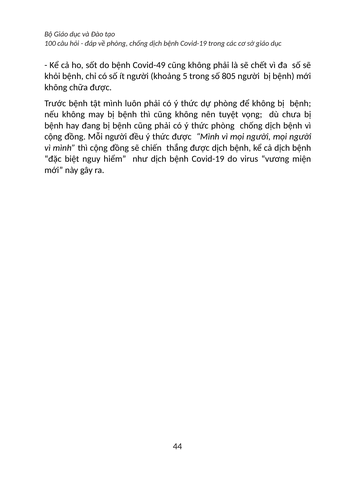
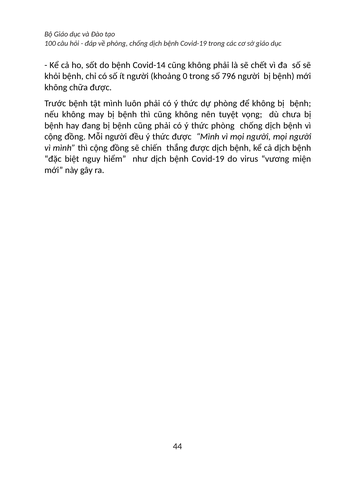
Covid-49: Covid-49 -> Covid-14 (149, 65)
5: 5 -> 0 (185, 76)
805: 805 -> 796 (229, 76)
